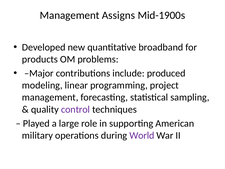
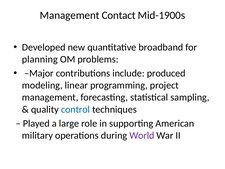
Assigns: Assigns -> Contact (119, 15)
products: products -> planning (40, 59)
control colour: purple -> blue (75, 109)
